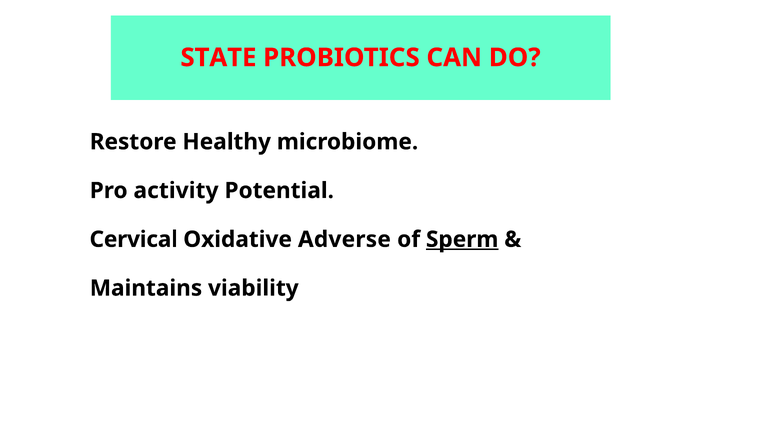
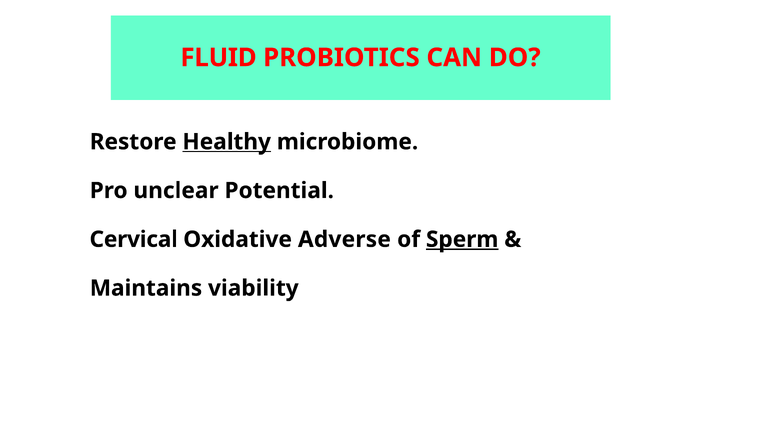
STATE: STATE -> FLUID (219, 58)
Healthy underline: none -> present (227, 142)
activity: activity -> unclear (176, 191)
